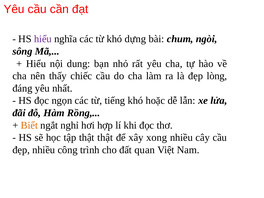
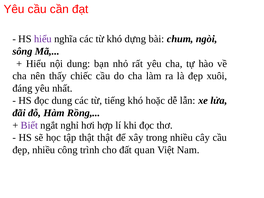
lòng: lòng -> xuôi (217, 76)
đọc ngọn: ngọn -> dung (62, 101)
Biết colour: orange -> purple (29, 125)
xong: xong -> trong (157, 138)
